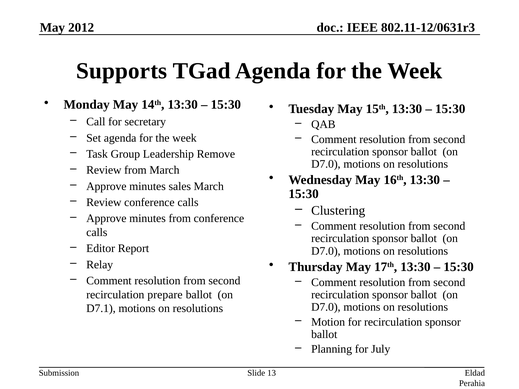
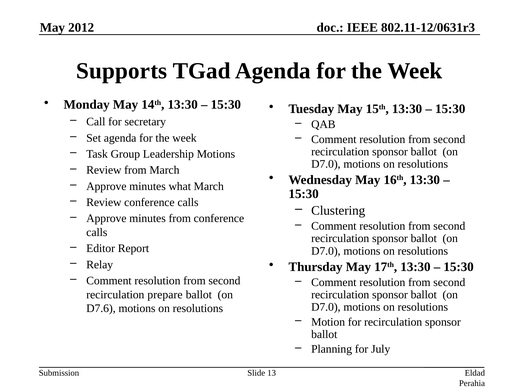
Leadership Remove: Remove -> Motions (216, 154)
sales: sales -> what (180, 186)
D7.1: D7.1 -> D7.6 (101, 309)
